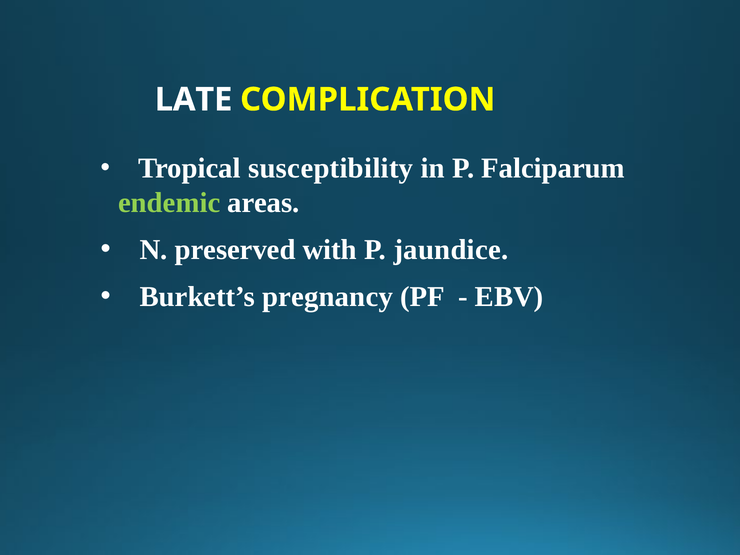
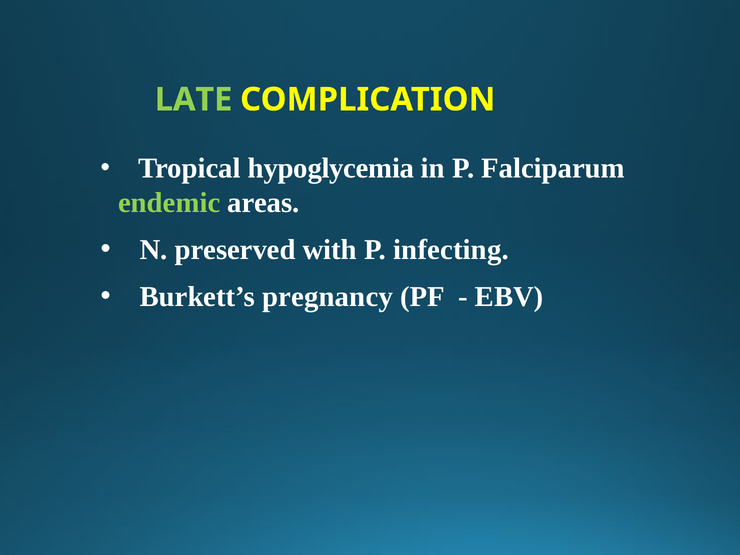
LATE colour: white -> light green (194, 100)
susceptibility: susceptibility -> hypoglycemia (331, 168)
jaundice: jaundice -> infecting (451, 250)
